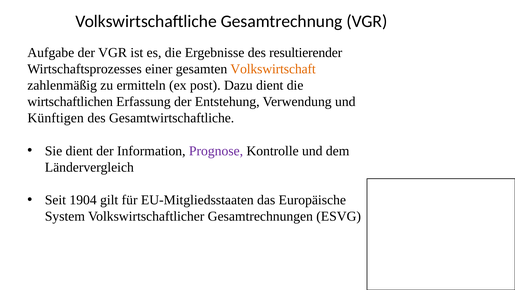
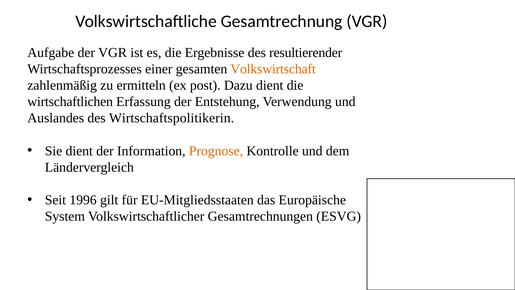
Künftigen: Künftigen -> Auslandes (56, 118)
Gesamtwirtschaftliche: Gesamtwirtschaftliche -> Wirtschaftspolitikerin (172, 118)
Prognose colour: purple -> orange (216, 151)
1904: 1904 -> 1996 (83, 200)
